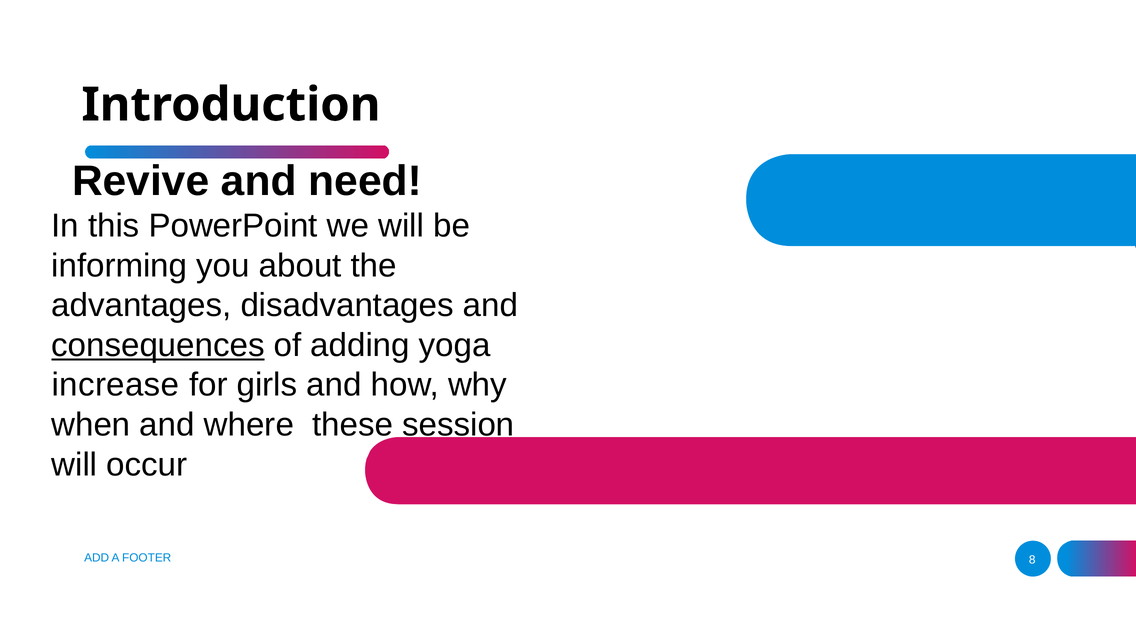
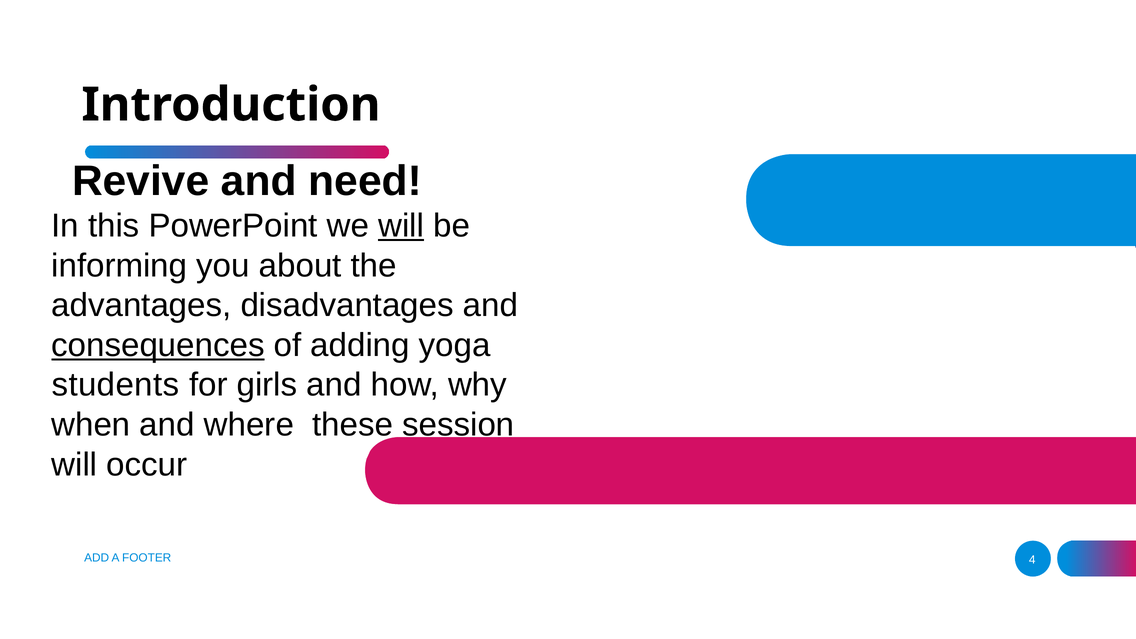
will underline: none -> present (401, 226)
increase: increase -> students (115, 385)
8: 8 -> 4 (1032, 560)
